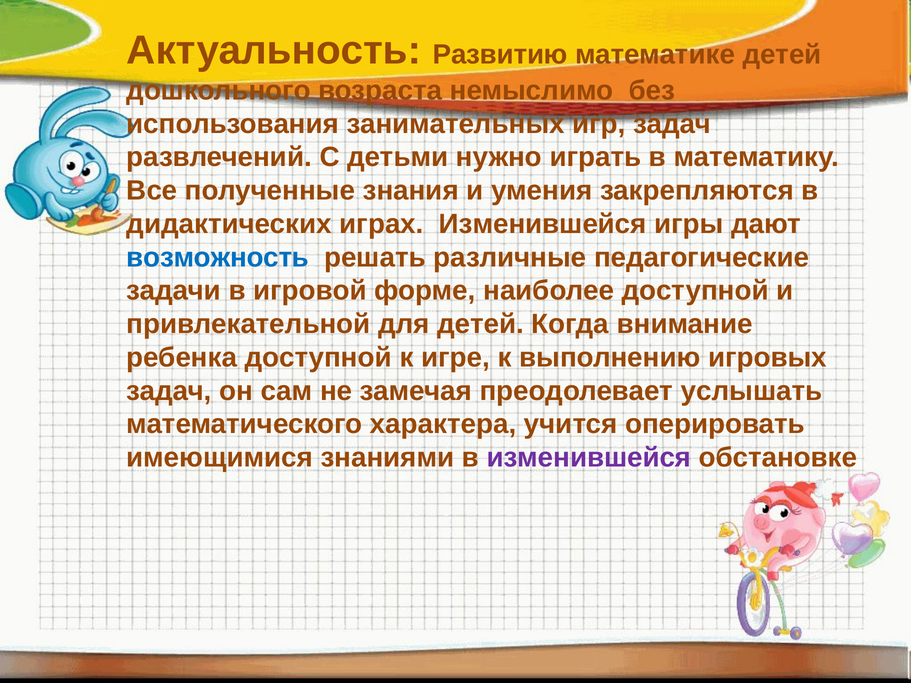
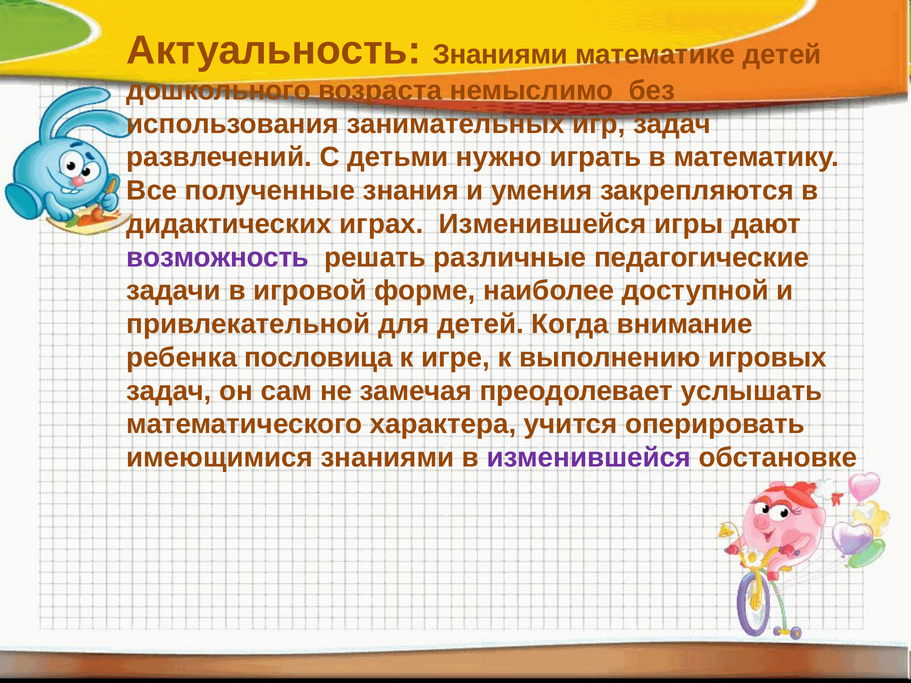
Актуальность Развитию: Развитию -> Знаниями (500, 55)
возможность colour: blue -> purple (218, 257)
ребенка доступной: доступной -> пословица (319, 358)
